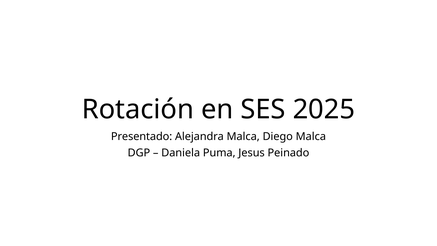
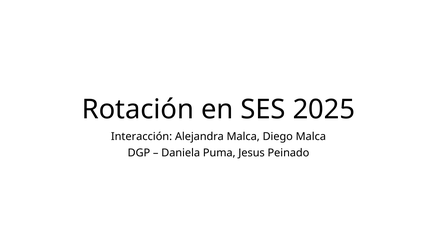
Presentado: Presentado -> Interacción (142, 137)
